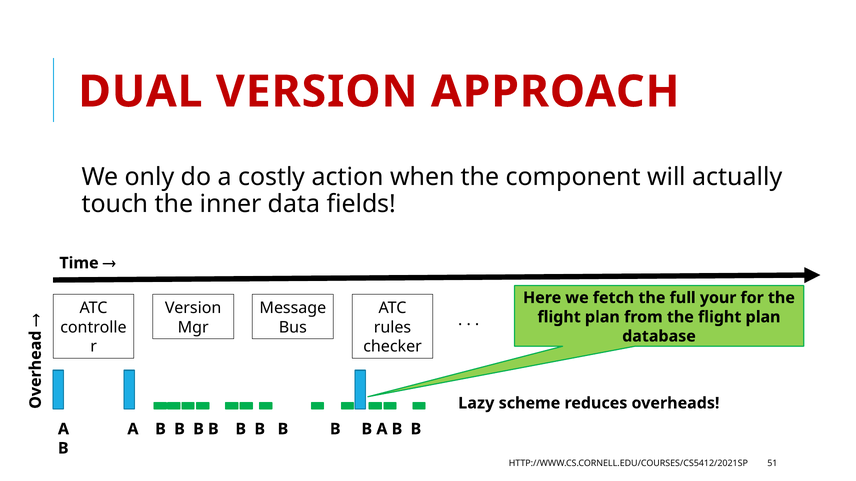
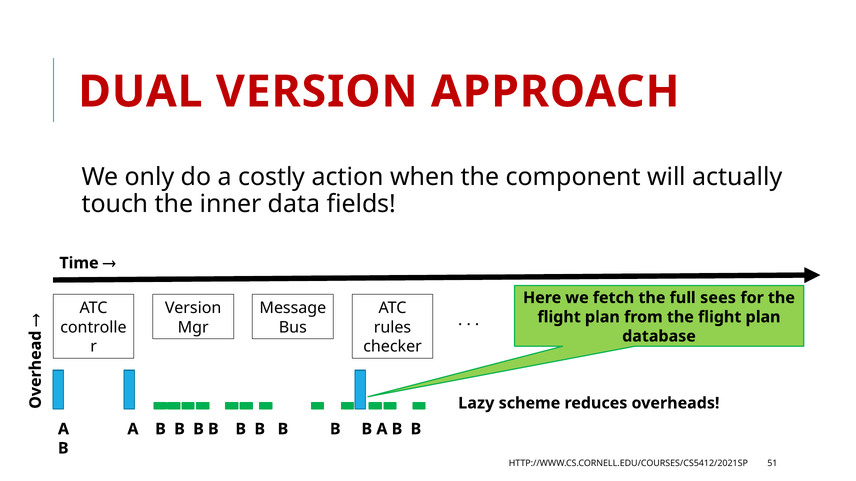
your: your -> sees (718, 298)
